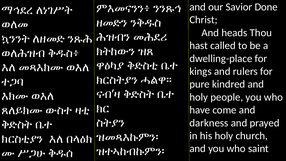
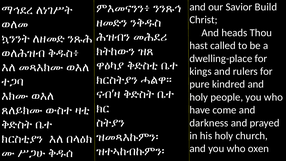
Done: Done -> Build (266, 7)
saint: saint -> oxen (258, 149)
